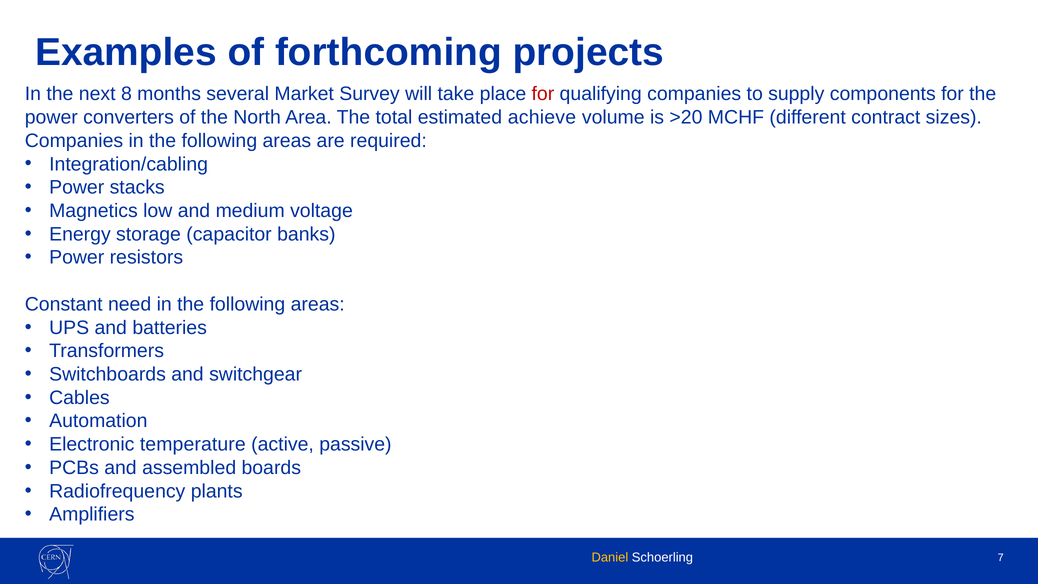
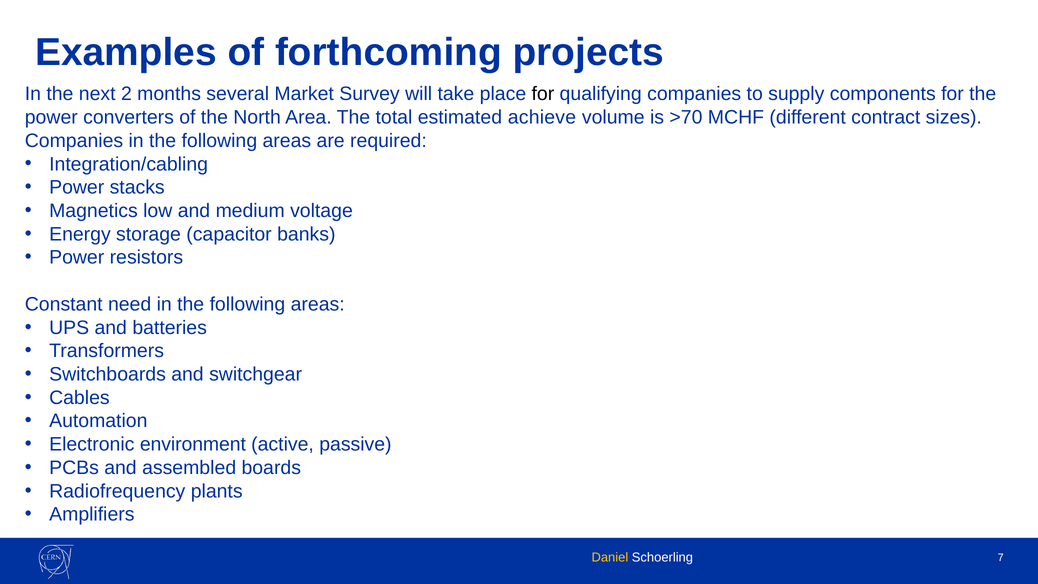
8: 8 -> 2 (126, 94)
for colour: red -> black (543, 94)
>20: >20 -> >70 (686, 117)
temperature: temperature -> environment (193, 444)
